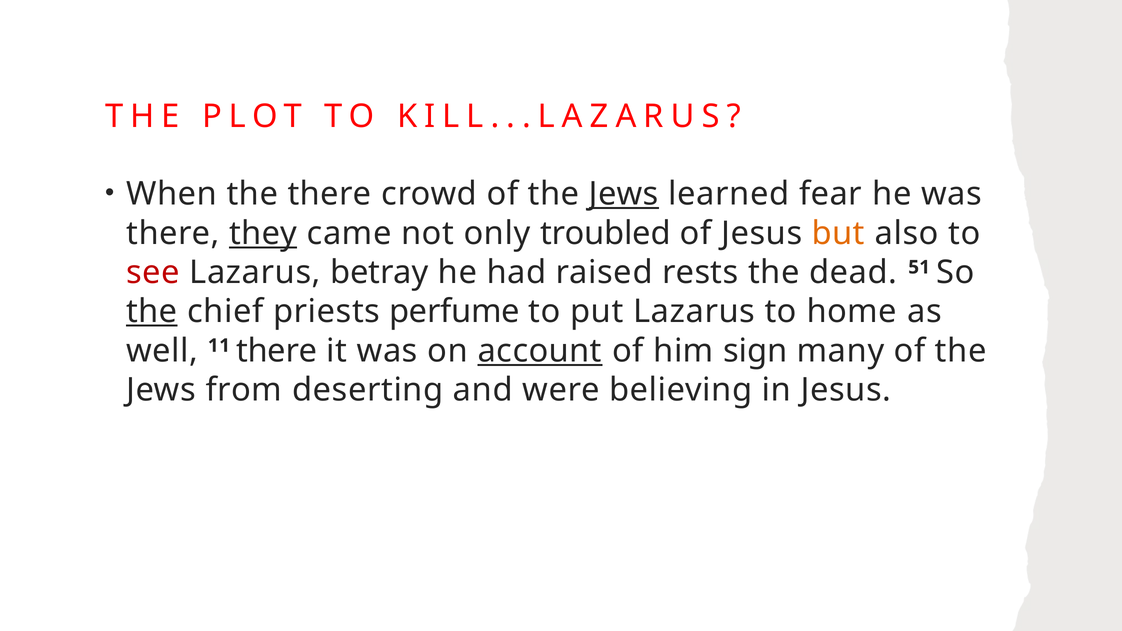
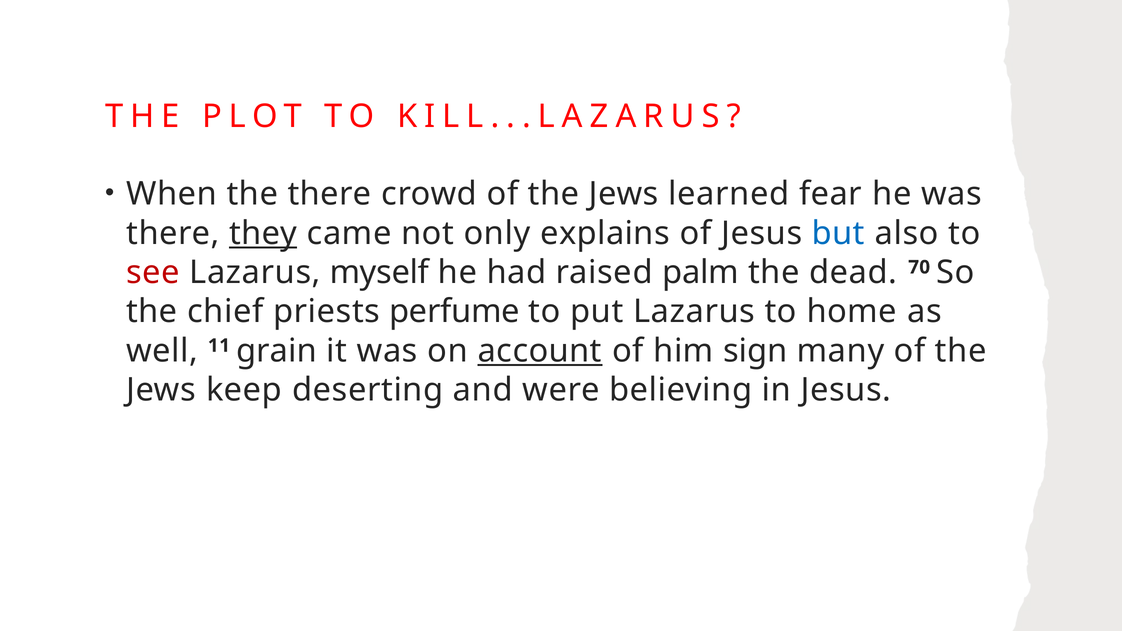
Jews underline: present -> none (624, 194)
troubled: troubled -> explains (605, 233)
but colour: orange -> blue (838, 233)
betray: betray -> myself (379, 272)
rests: rests -> palm (700, 272)
51: 51 -> 70 (919, 267)
the underline: present -> none (152, 312)
11 there: there -> grain (276, 351)
from: from -> keep (244, 390)
